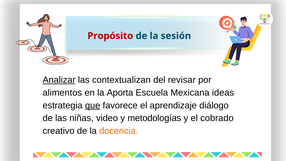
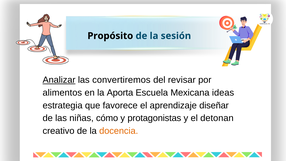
Propósito colour: red -> black (110, 36)
contextualizan: contextualizan -> convertiremos (121, 80)
que underline: present -> none (93, 105)
diálogo: diálogo -> diseñar (214, 105)
video: video -> cómo (107, 118)
metodologías: metodologías -> protagonistas (154, 118)
cobrado: cobrado -> detonan (217, 118)
